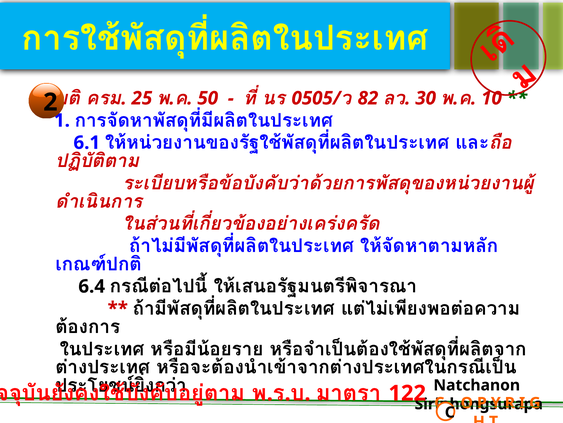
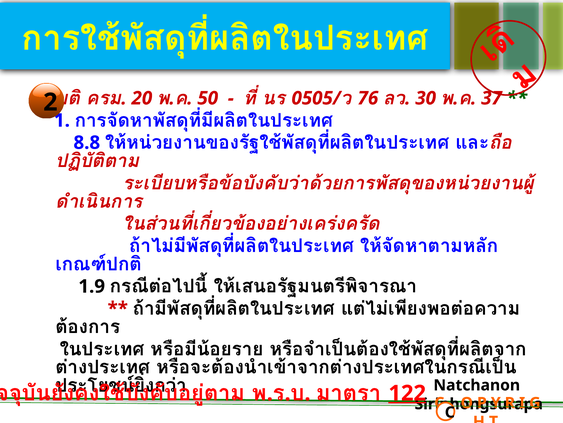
25: 25 -> 20 (142, 98)
82: 82 -> 76 (368, 98)
10: 10 -> 37 (492, 98)
6.1: 6.1 -> 8.8 (87, 142)
6.4: 6.4 -> 1.9 (92, 286)
122 underline: none -> present (407, 393)
